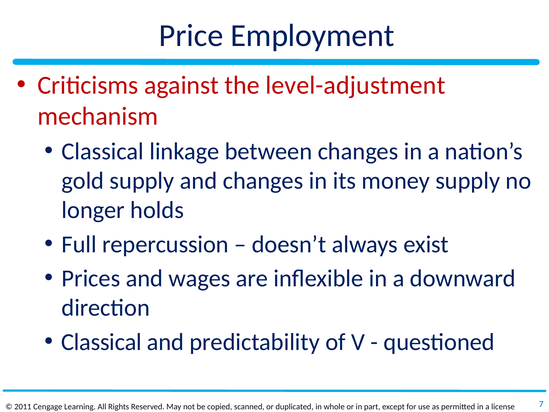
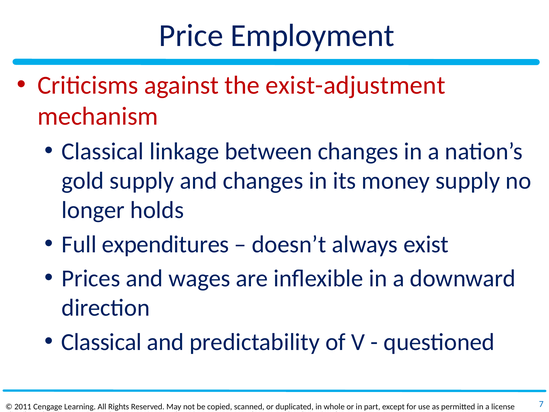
level-adjustment: level-adjustment -> exist-adjustment (355, 85)
repercussion: repercussion -> expenditures (166, 244)
